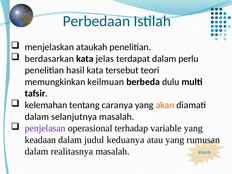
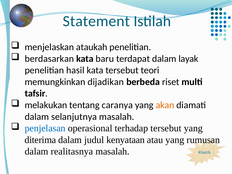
Perbedaan: Perbedaan -> Statement (96, 21)
jelas: jelas -> baru (105, 59)
perlu: perlu -> layak (188, 59)
keilmuan: keilmuan -> dijadikan (106, 82)
dulu: dulu -> riset (171, 82)
kelemahan: kelemahan -> melakukan (46, 105)
penjelasan colour: purple -> blue (45, 128)
terhadap variable: variable -> tersebut (166, 128)
keadaan: keadaan -> diterima (40, 140)
keduanya: keduanya -> kenyataan (126, 140)
